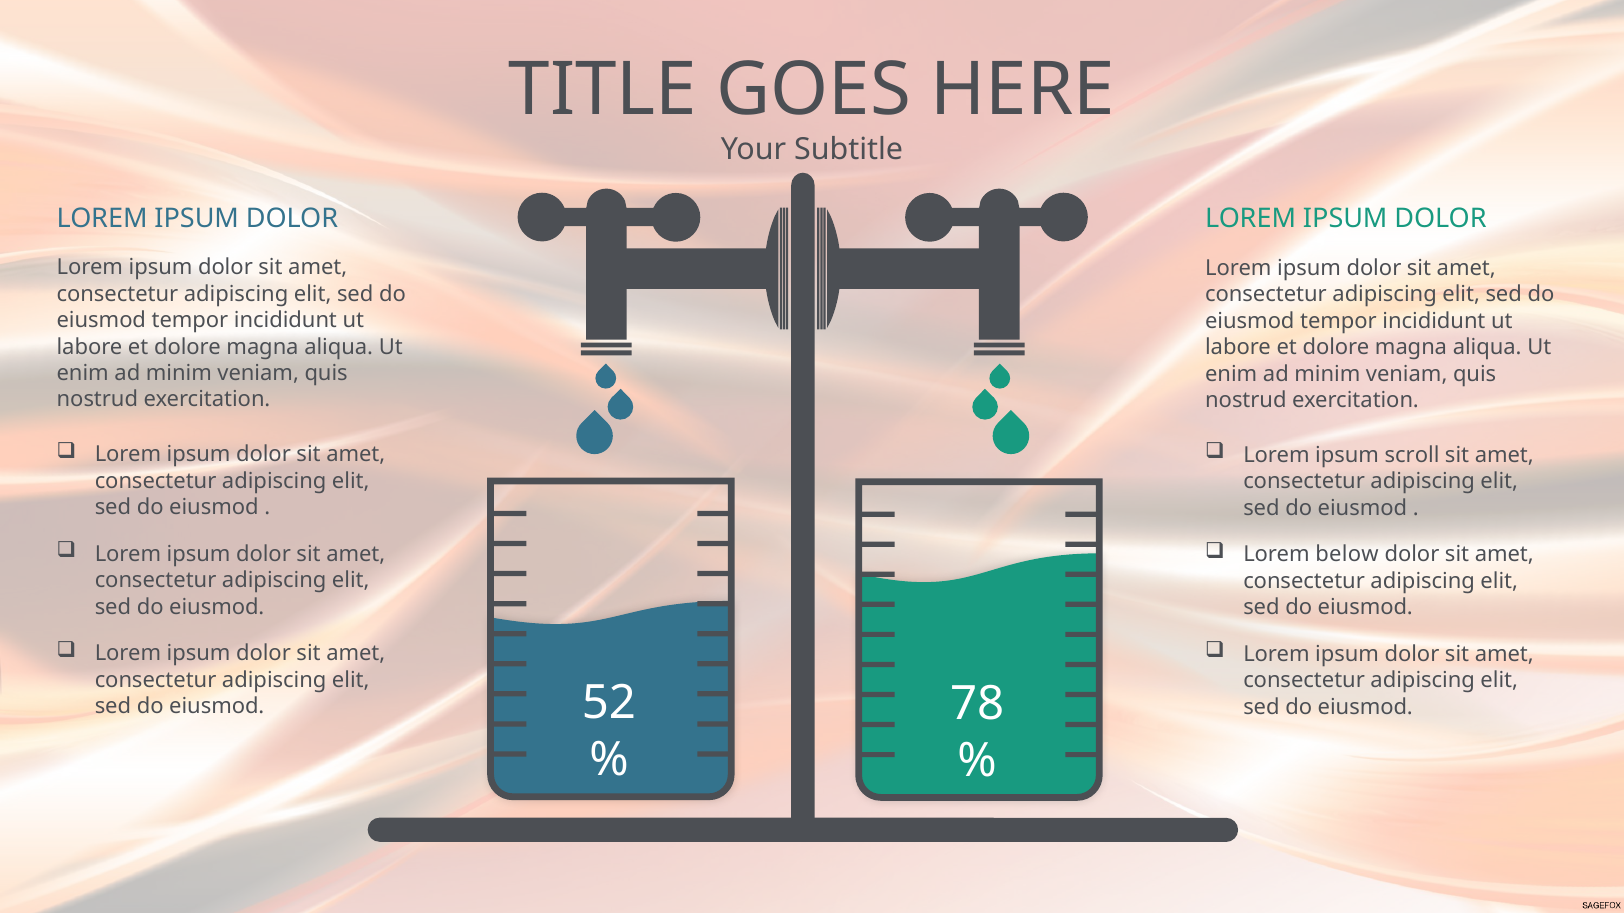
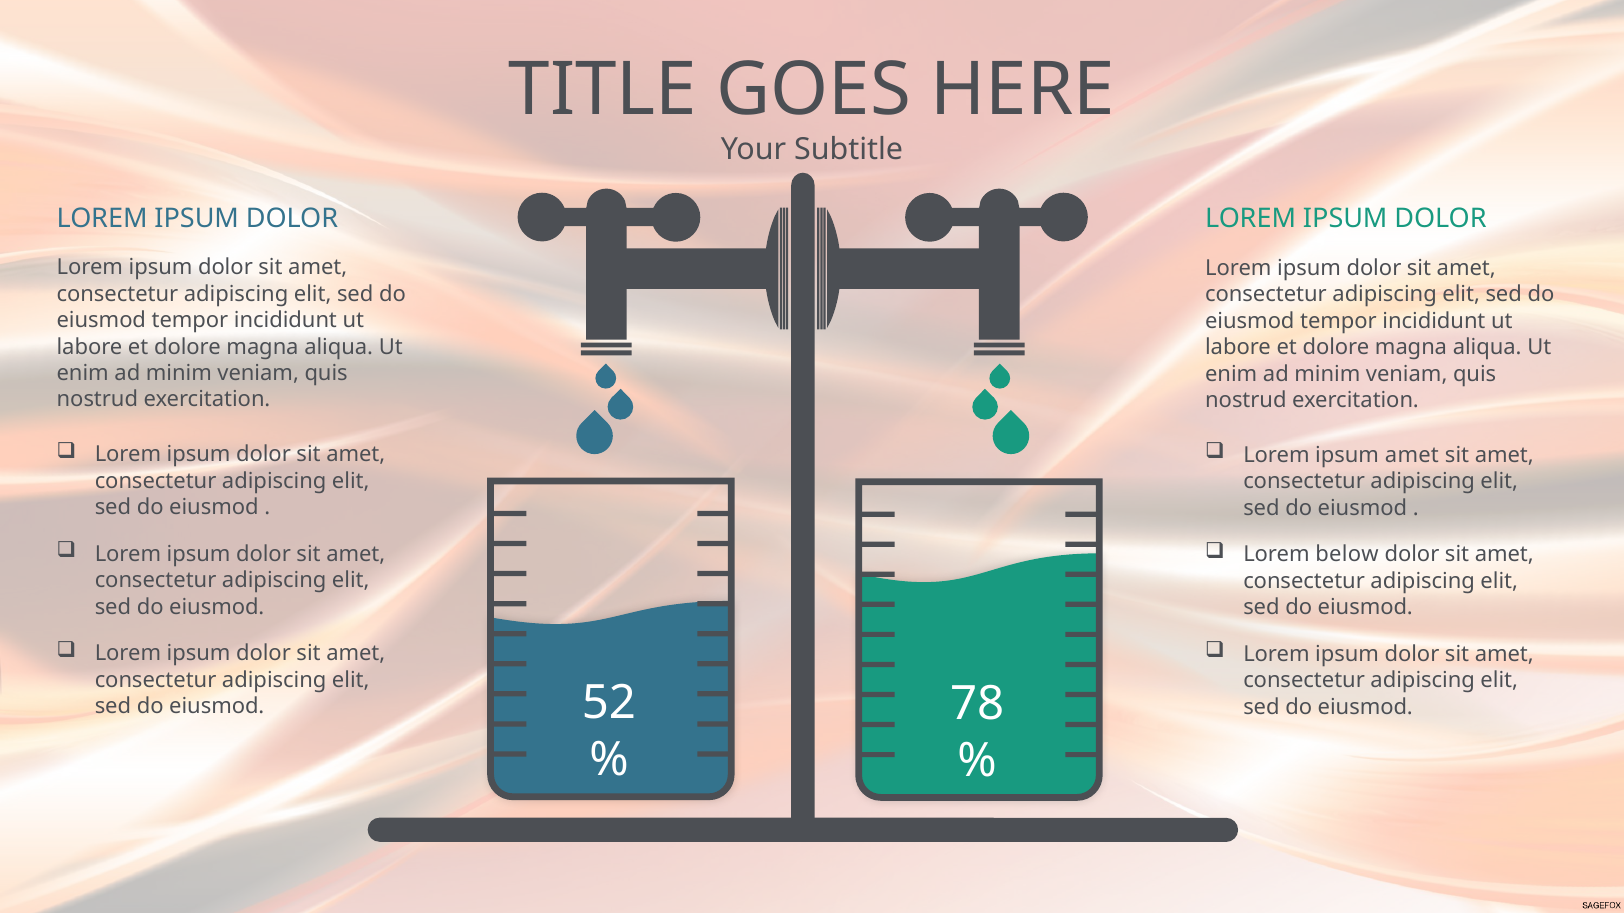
ipsum scroll: scroll -> amet (1412, 455)
